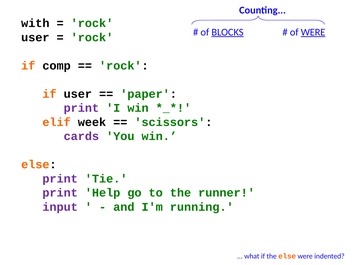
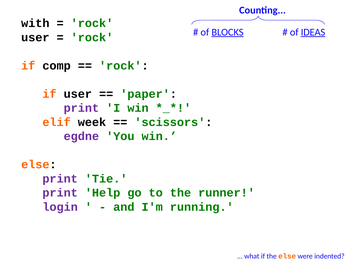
of WERE: WERE -> IDEAS (313, 32)
cards: cards -> egdne (81, 137)
input: input -> login (60, 207)
